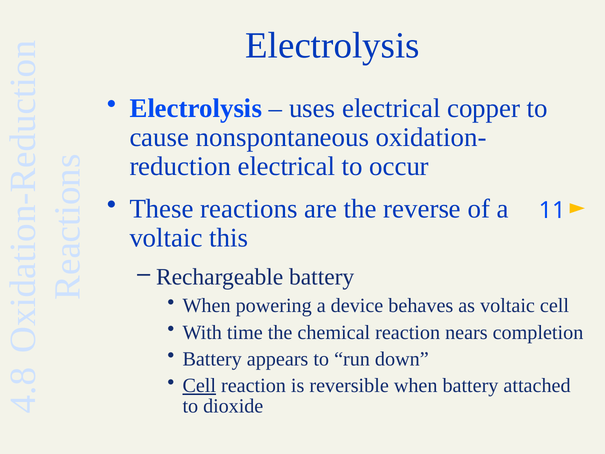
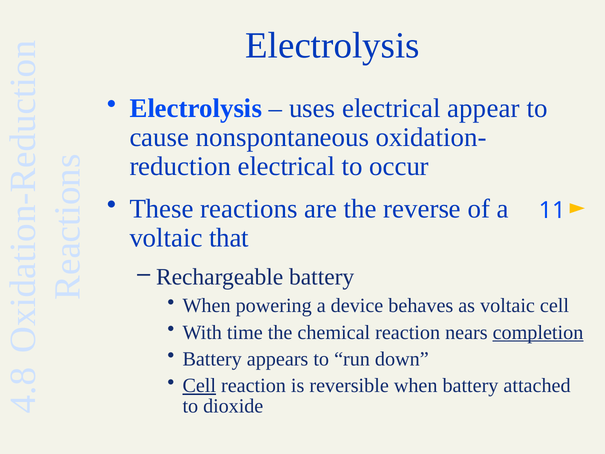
copper: copper -> appear (484, 108)
this: this -> that (229, 238)
completion underline: none -> present (538, 332)
